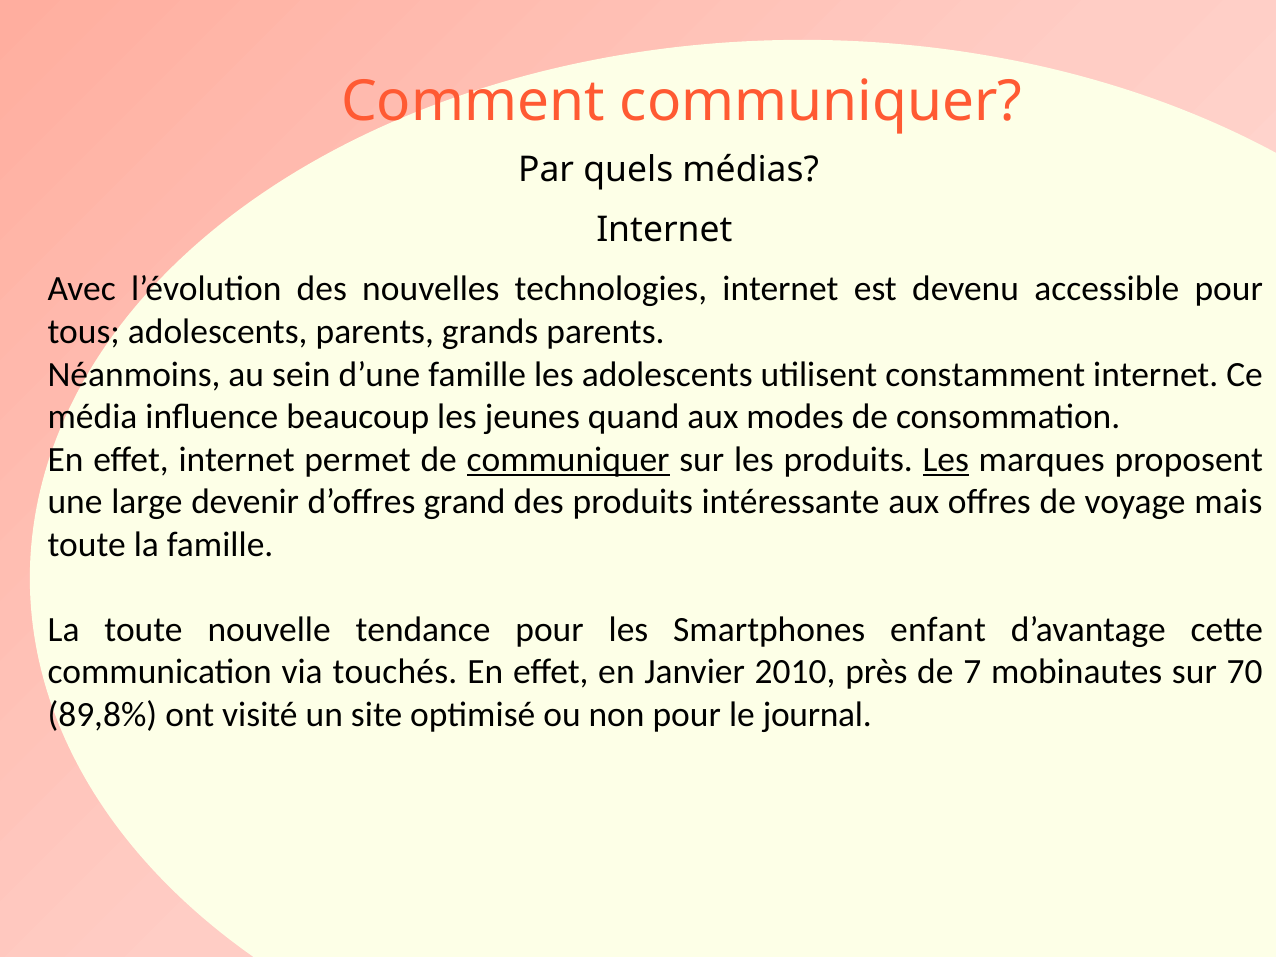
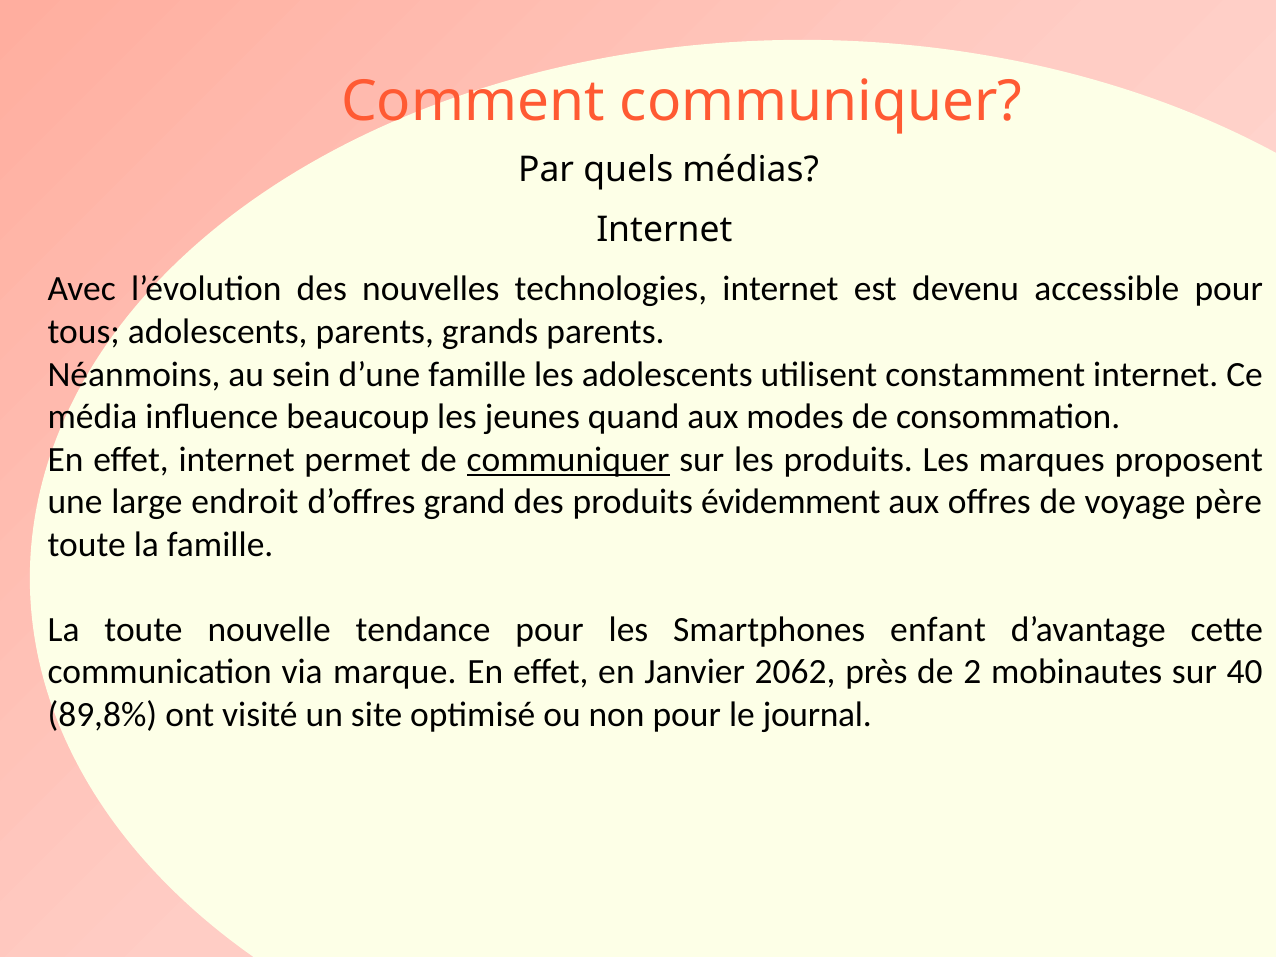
Les underline: present -> none (946, 459)
devenir: devenir -> endroit (245, 502)
intéressante: intéressante -> évidemment (791, 502)
mais: mais -> père (1228, 502)
touchés: touchés -> marque (395, 672)
2010: 2010 -> 2062 (795, 672)
7: 7 -> 2 (972, 672)
70: 70 -> 40 (1245, 672)
